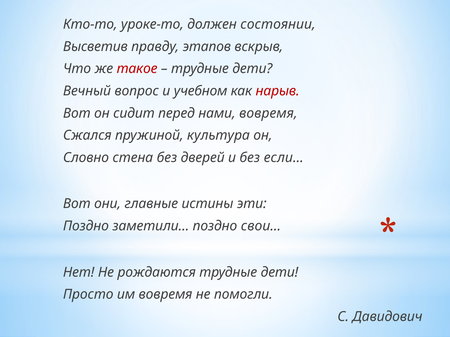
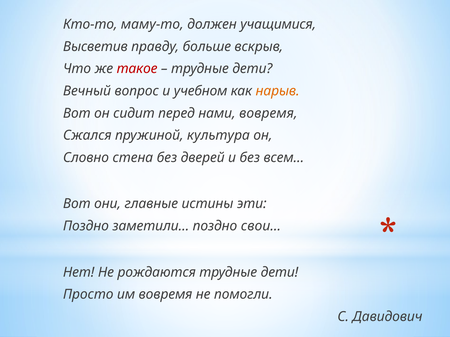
уроке-то: уроке-то -> маму-то (152, 24)
состоянии: состоянии -> учащимися (278, 24)
этапов: этапов -> больше (207, 47)
нарыв colour: red -> orange (278, 91)
если…: если… -> всем… (284, 158)
